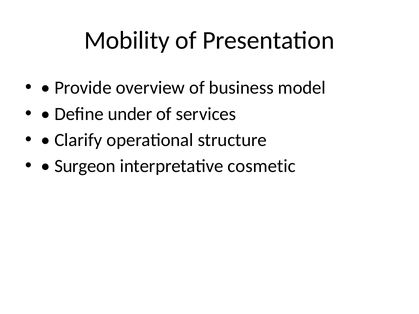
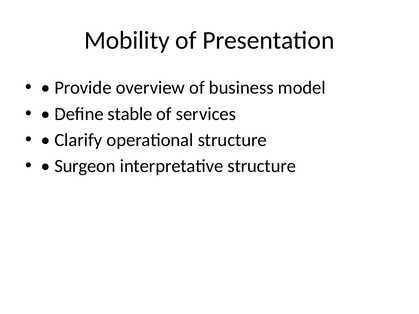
under: under -> stable (130, 114)
interpretative cosmetic: cosmetic -> structure (262, 166)
